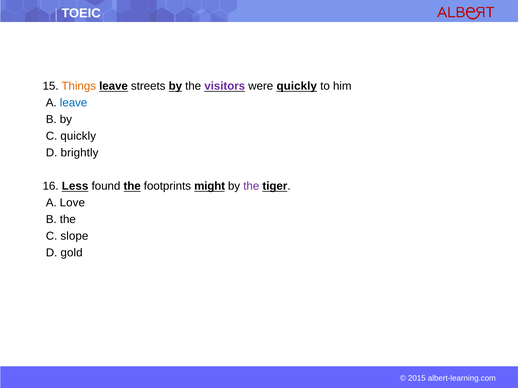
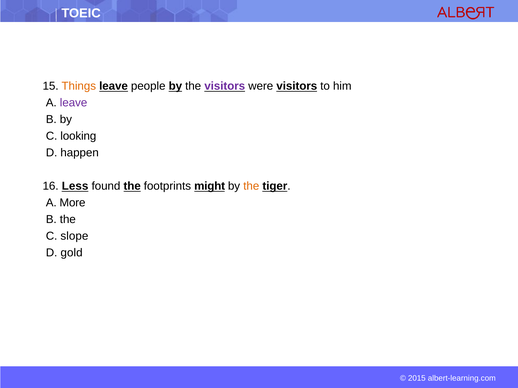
streets: streets -> people (148, 86)
were quickly: quickly -> visitors (297, 86)
leave colour: blue -> purple (74, 103)
C quickly: quickly -> looking (78, 136)
brightly: brightly -> happen (80, 153)
the colour: purple -> orange (251, 186)
Love: Love -> More (72, 203)
